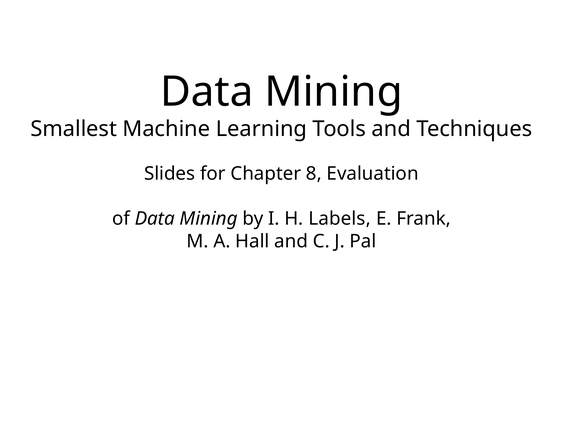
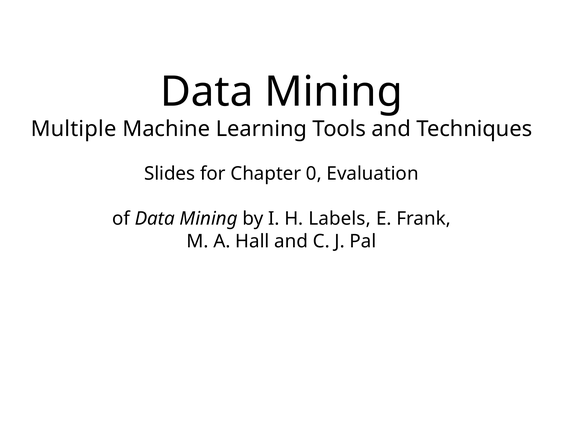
Smallest: Smallest -> Multiple (74, 129)
8: 8 -> 0 (314, 174)
